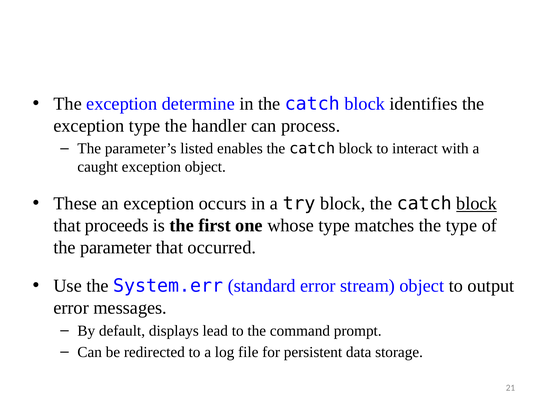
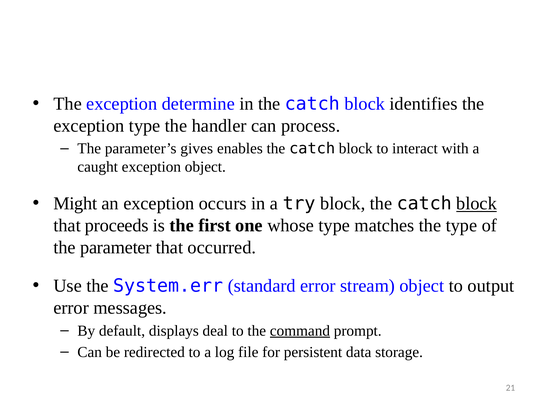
listed: listed -> gives (197, 149)
These: These -> Might (75, 204)
lead: lead -> deal (215, 331)
command underline: none -> present (300, 331)
